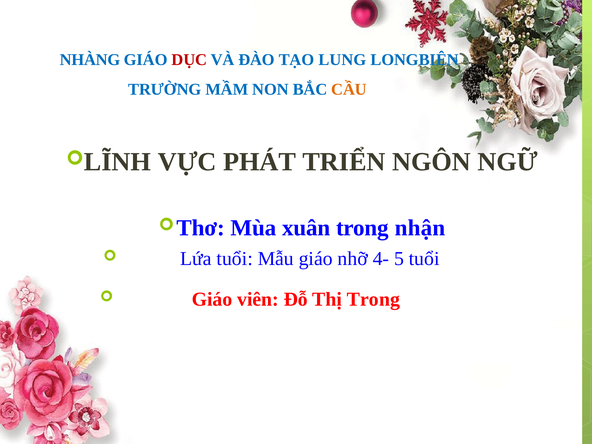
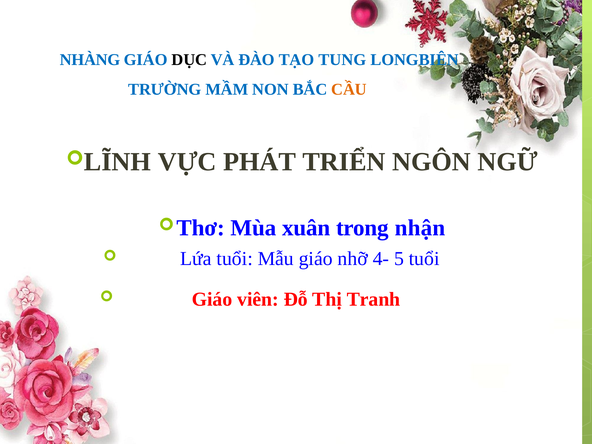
DỤC colour: red -> black (189, 60)
LUNG: LUNG -> TUNG (342, 60)
Thị Trong: Trong -> Tranh (374, 299)
